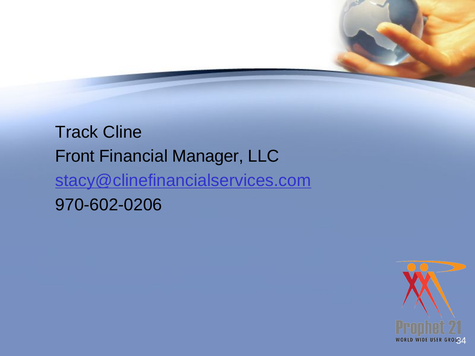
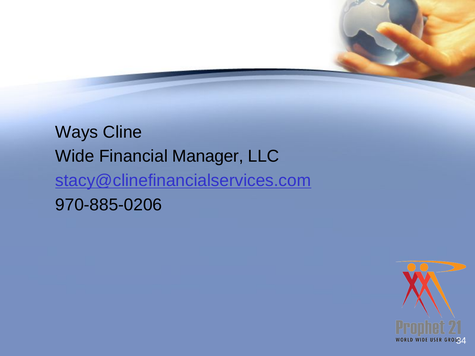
Track: Track -> Ways (77, 132)
Front: Front -> Wide (75, 156)
970-602-0206: 970-602-0206 -> 970-885-0206 (109, 205)
